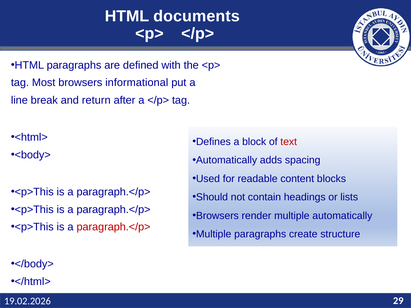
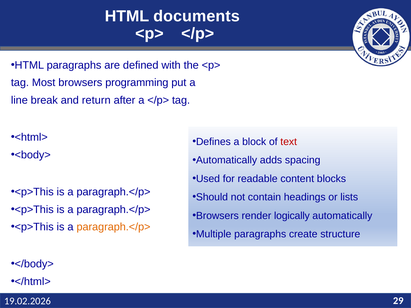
informational: informational -> programming (137, 83)
render multiple: multiple -> logically (292, 216)
paragraph.</p> colour: red -> orange (113, 227)
